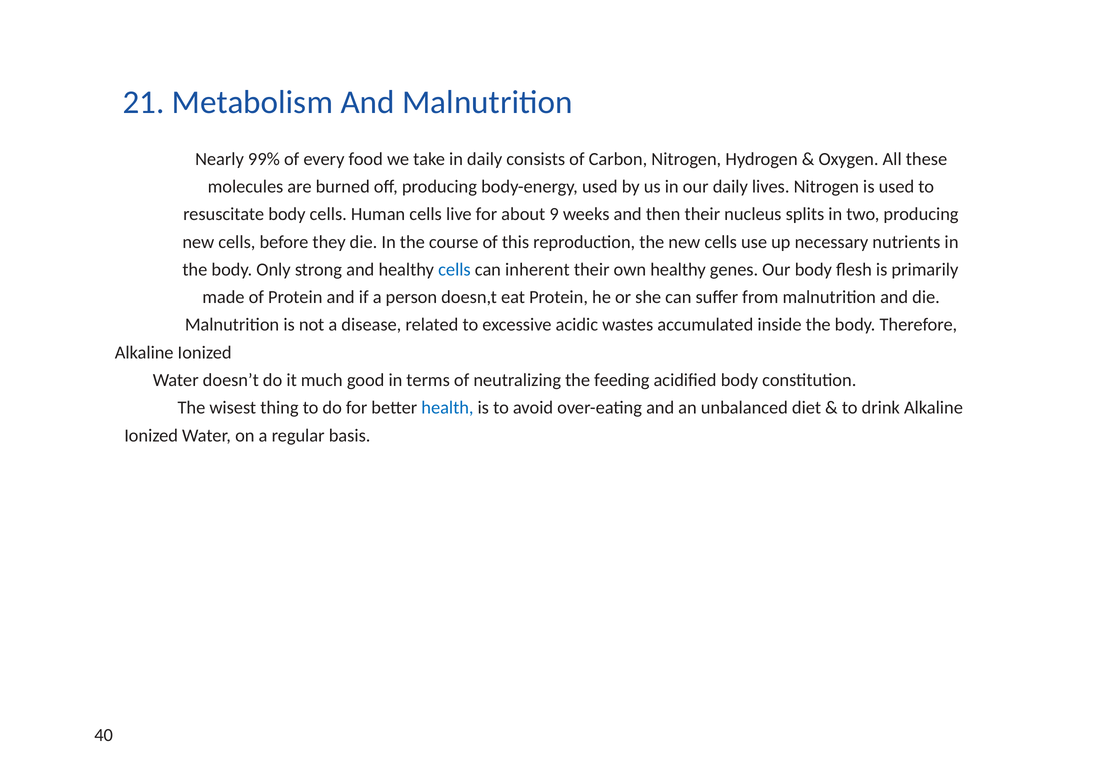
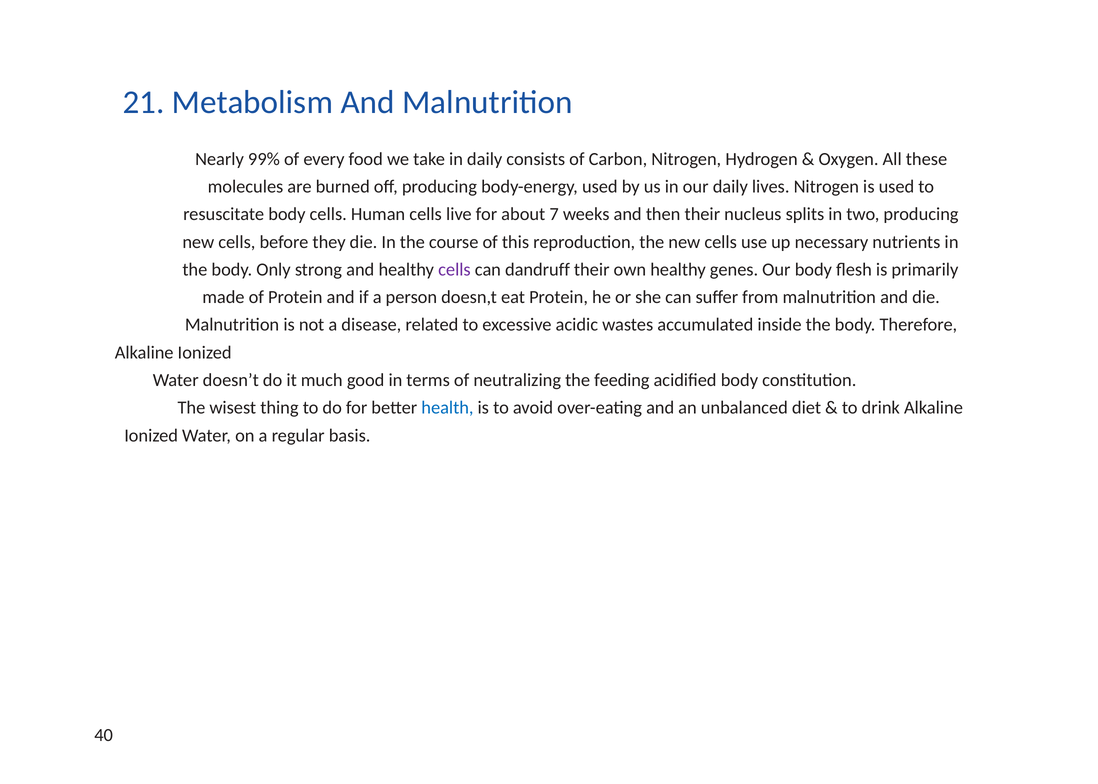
9: 9 -> 7 (554, 214)
cells colour: blue -> purple (454, 270)
inherent: inherent -> dandruff (537, 270)
